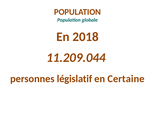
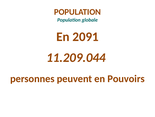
2018: 2018 -> 2091 (86, 37)
législatif: législatif -> peuvent (74, 78)
Certaine: Certaine -> Pouvoirs (126, 78)
